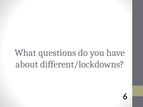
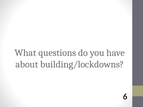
different/lockdowns: different/lockdowns -> building/lockdowns (82, 65)
